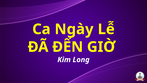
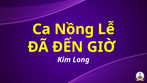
Ngày: Ngày -> Nồng (74, 29)
